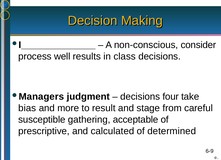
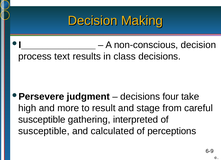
non-conscious consider: consider -> decision (198, 45)
well: well -> text (62, 56)
Managers: Managers -> Persevere (41, 96)
bias: bias -> high (27, 108)
acceptable: acceptable -> interpreted (136, 119)
prescriptive: prescriptive -> susceptible (44, 131)
determined: determined -> perceptions (172, 131)
